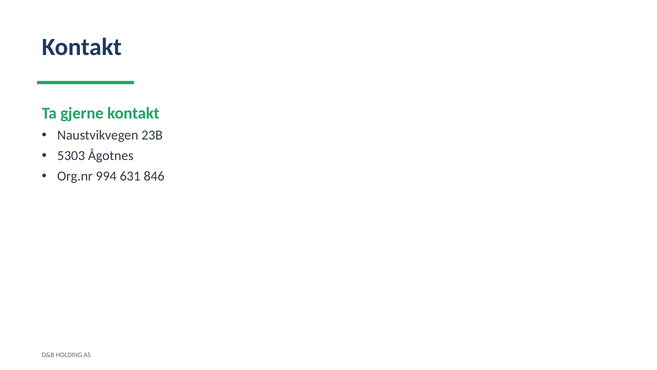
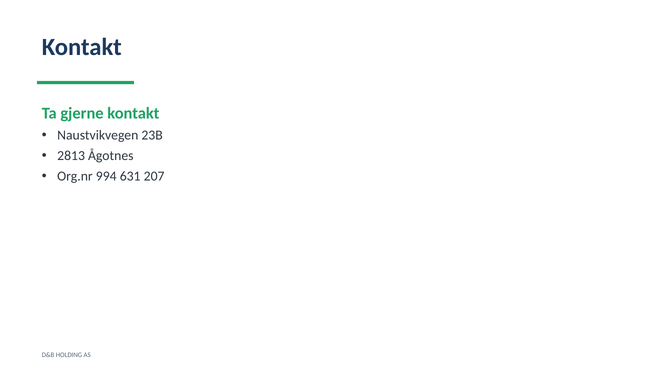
5303: 5303 -> 2813 (71, 156)
846: 846 -> 207 (154, 176)
